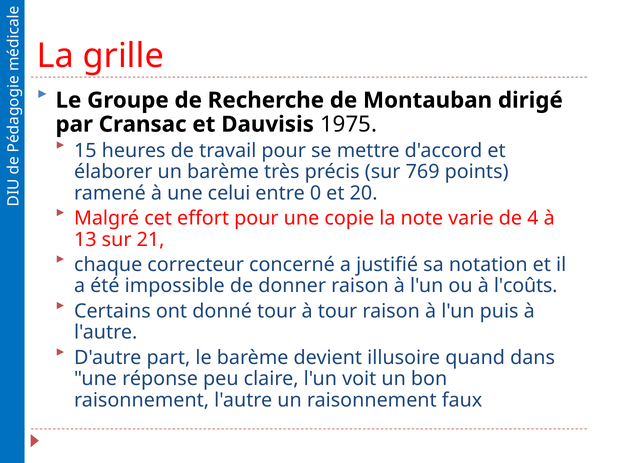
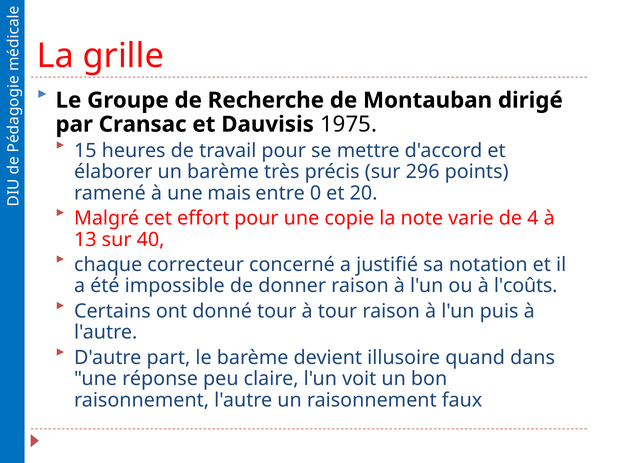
769: 769 -> 296 (423, 172)
celui: celui -> mais (229, 193)
21: 21 -> 40 (151, 240)
